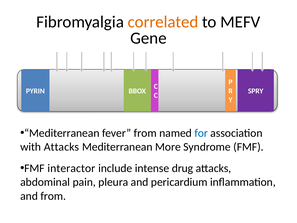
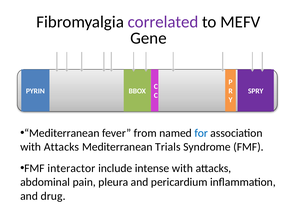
correlated colour: orange -> purple (163, 22)
More: More -> Trials (168, 147)
intense drug: drug -> with (182, 168)
and from: from -> drug (53, 196)
